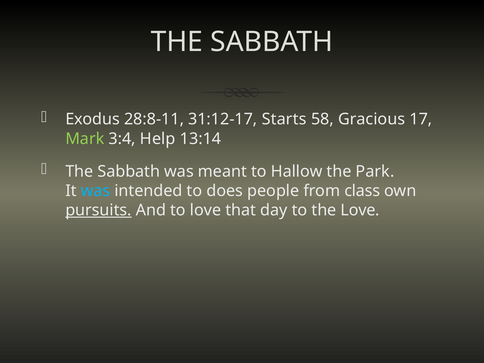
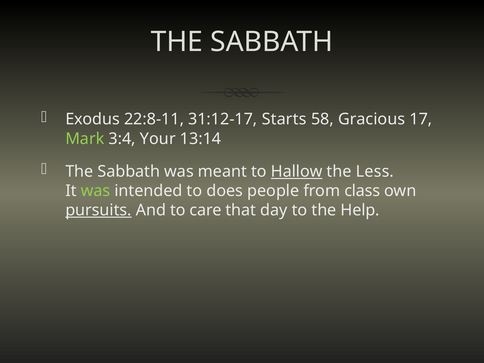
28:8-11: 28:8-11 -> 22:8-11 (154, 119)
Help: Help -> Your (158, 139)
Hallow underline: none -> present (297, 172)
Park: Park -> Less (375, 172)
was colour: light blue -> light green (96, 191)
to love: love -> care (206, 210)
the Love: Love -> Help (360, 210)
